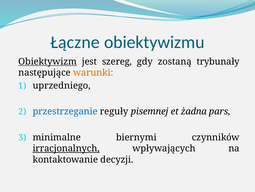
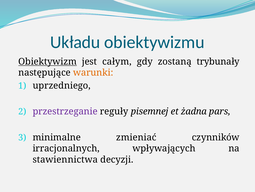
Łączne: Łączne -> Układu (75, 42)
szereg: szereg -> całym (117, 61)
przestrzeganie colour: blue -> purple (65, 111)
biernymi: biernymi -> zmieniać (136, 137)
irracjonalnych underline: present -> none (66, 148)
kontaktowanie: kontaktowanie -> stawiennictwa (65, 159)
